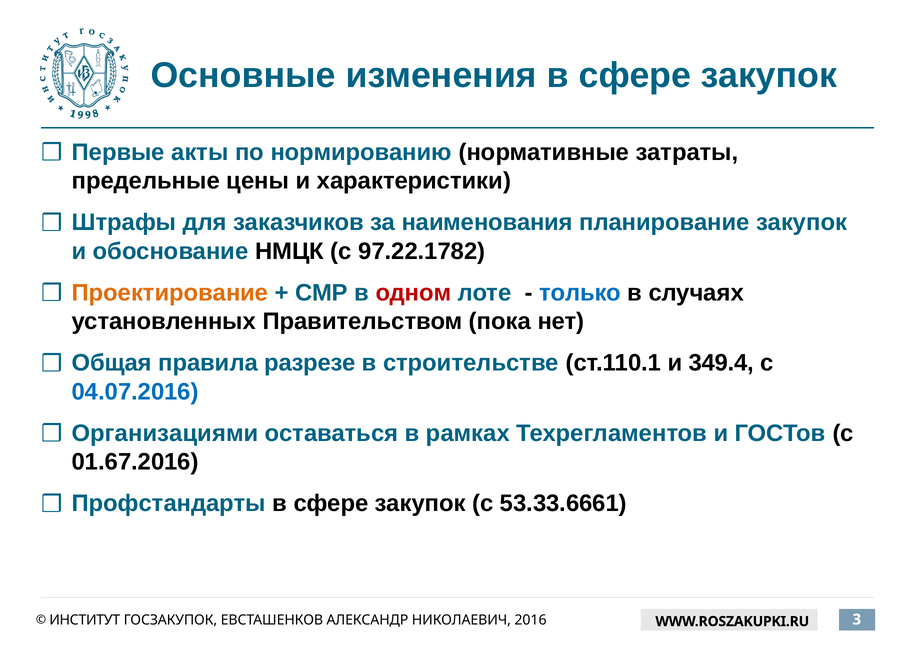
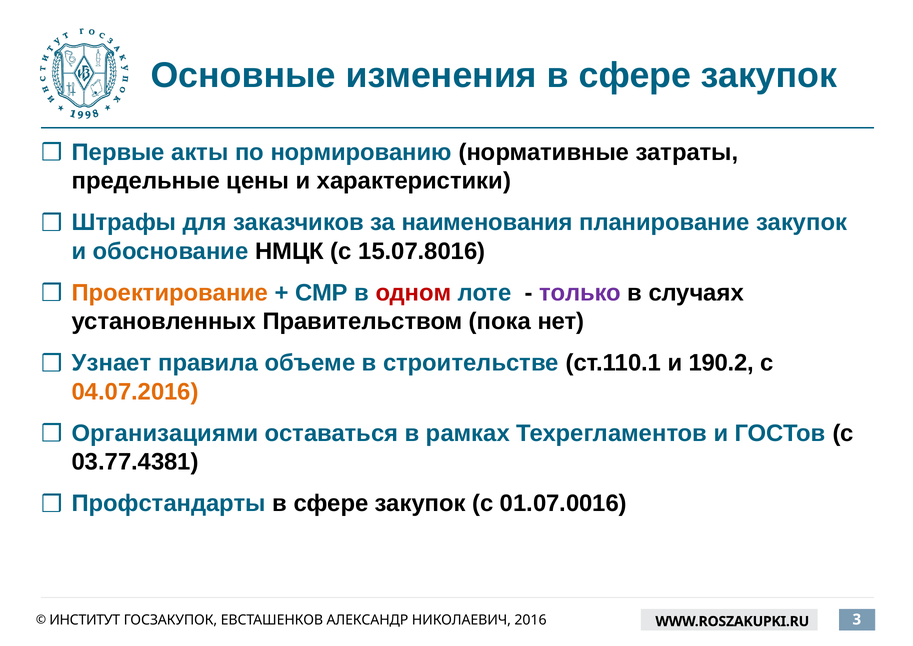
97.22.1782: 97.22.1782 -> 15.07.8016 (422, 251)
только colour: blue -> purple (580, 293)
Общая: Общая -> Узнает (112, 363)
разрезе: разрезе -> объеме (310, 363)
349.4: 349.4 -> 190.2 (721, 363)
04.07.2016 colour: blue -> orange (135, 392)
01.67.2016: 01.67.2016 -> 03.77.4381 (135, 462)
53.33.6661: 53.33.6661 -> 01.07.0016 (563, 503)
